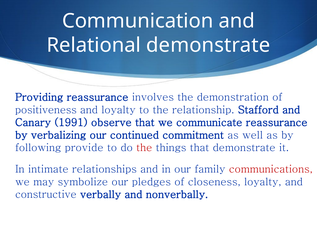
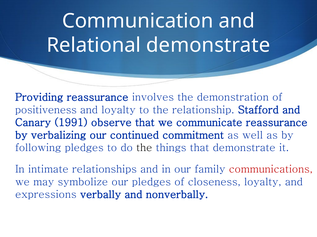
following provide: provide -> pledges (84, 148)
the colour: red -> black (144, 148)
constructive: constructive -> expressions (46, 195)
